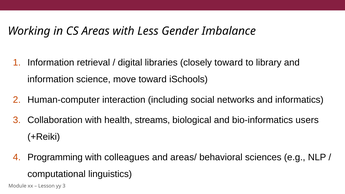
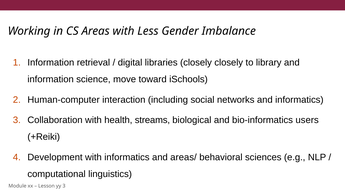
closely toward: toward -> closely (229, 63)
Programming: Programming -> Development (55, 157)
with colleagues: colleagues -> informatics (127, 157)
